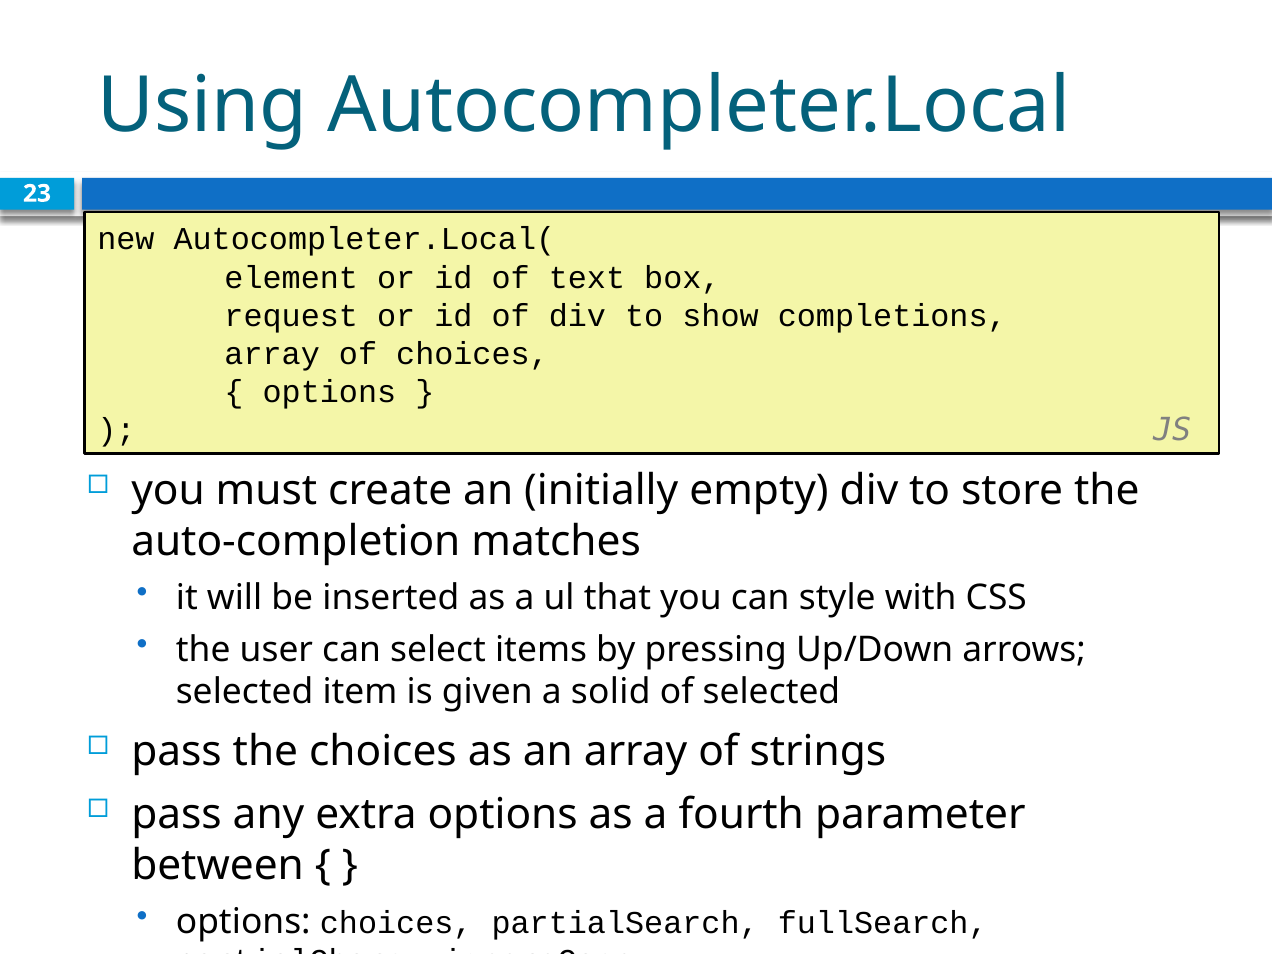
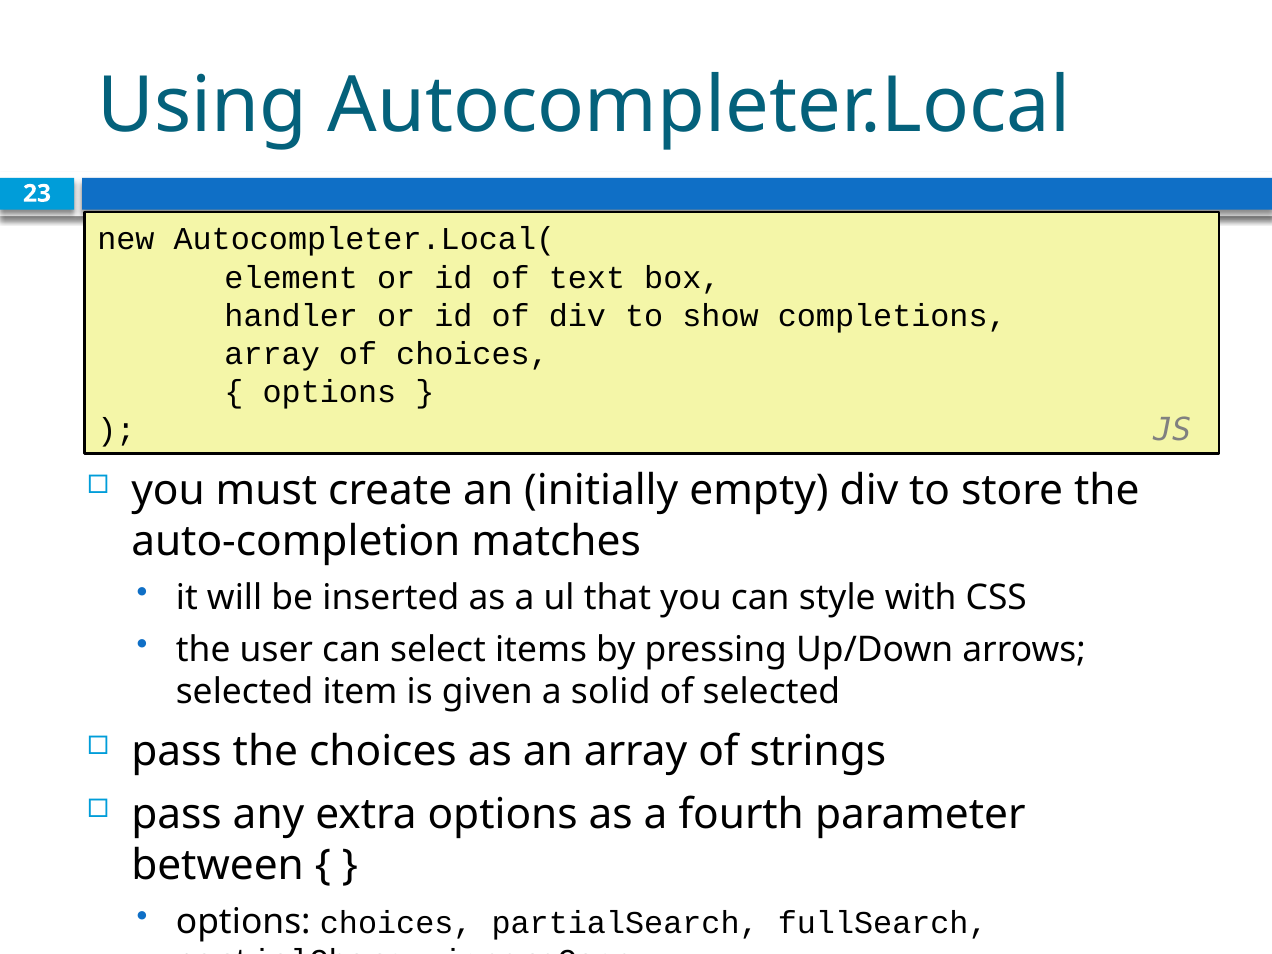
request: request -> handler (291, 316)
